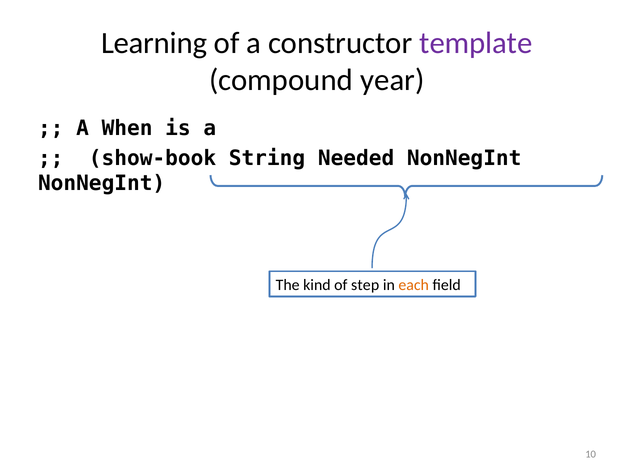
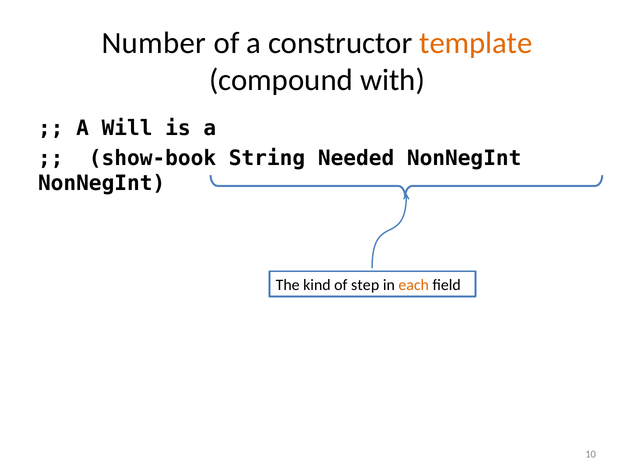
Learning: Learning -> Number (154, 43)
template colour: purple -> orange (476, 43)
year: year -> with (392, 80)
When: When -> Will (127, 128)
